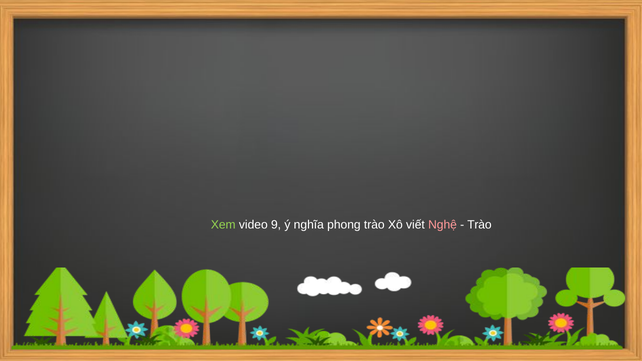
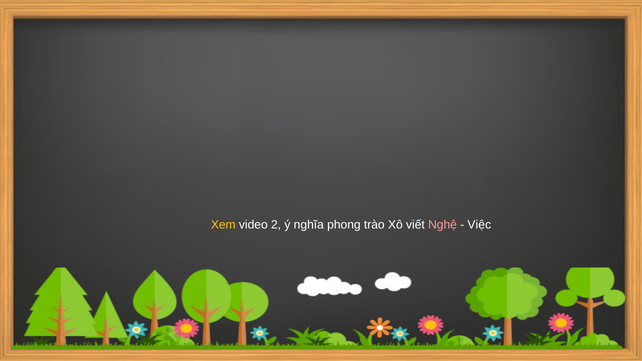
Xem colour: light green -> yellow (223, 225)
9: 9 -> 2 (276, 225)
Trào: Trào -> Việc (479, 225)
